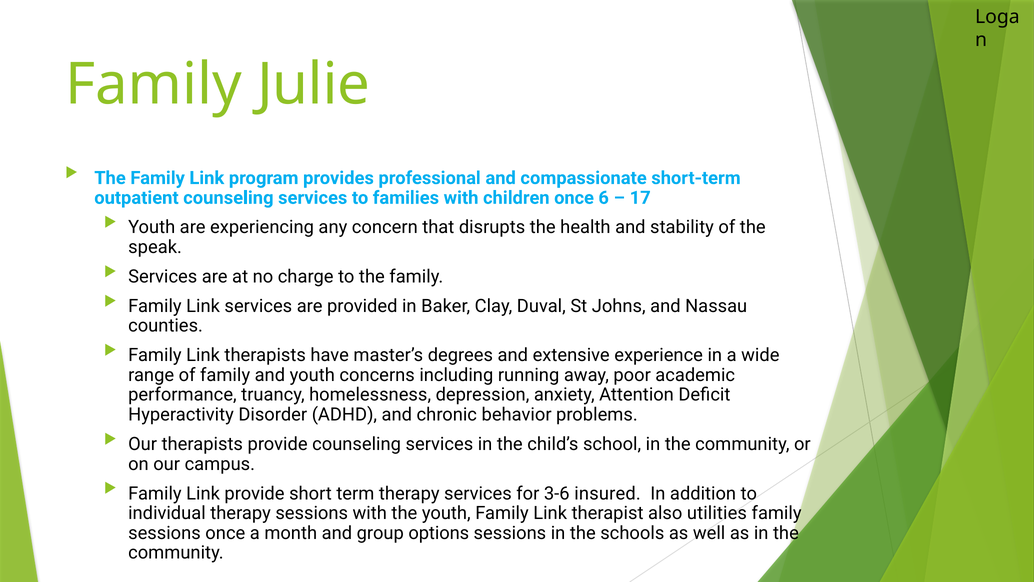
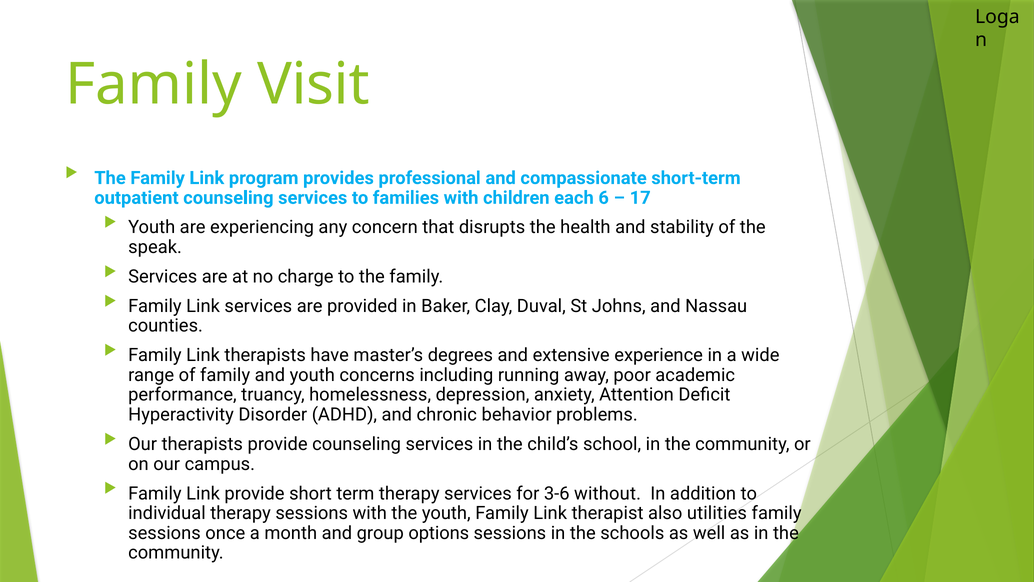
Julie: Julie -> Visit (313, 85)
children once: once -> each (574, 198)
insured: insured -> without (608, 493)
